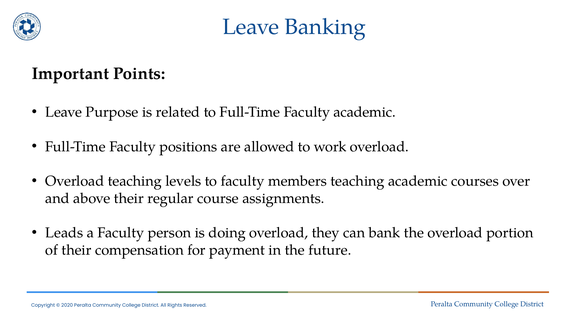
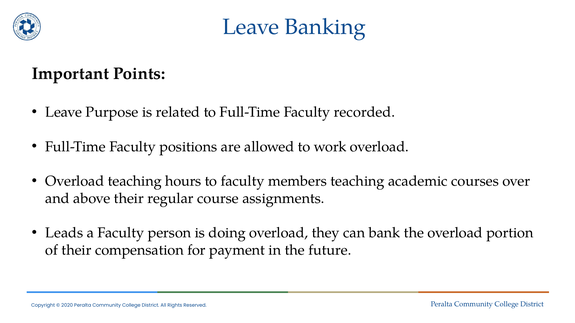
Faculty academic: academic -> recorded (364, 112)
levels: levels -> hours (183, 181)
